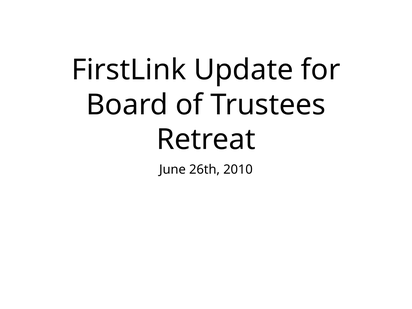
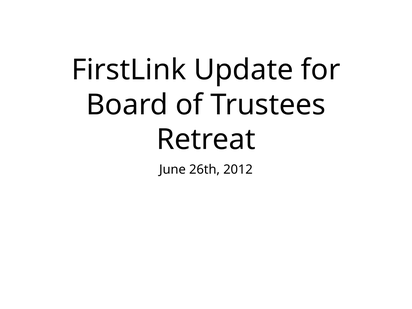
2010: 2010 -> 2012 (238, 170)
